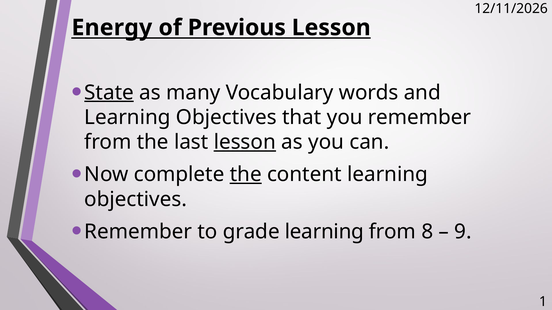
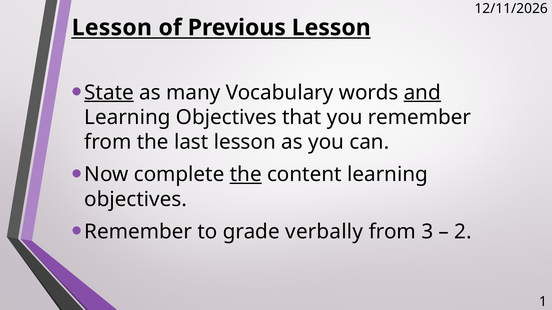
Energy: Energy -> Lesson (112, 28)
and underline: none -> present (422, 93)
lesson underline: present -> none (245, 142)
grade learning: learning -> verbally (324, 232)
8: 8 -> 3 (427, 232)
9: 9 -> 2 (463, 232)
